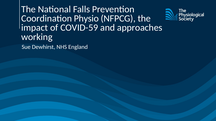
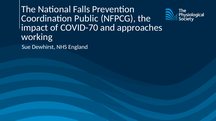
Physio: Physio -> Public (86, 19)
COVID-59: COVID-59 -> COVID-70 (79, 28)
